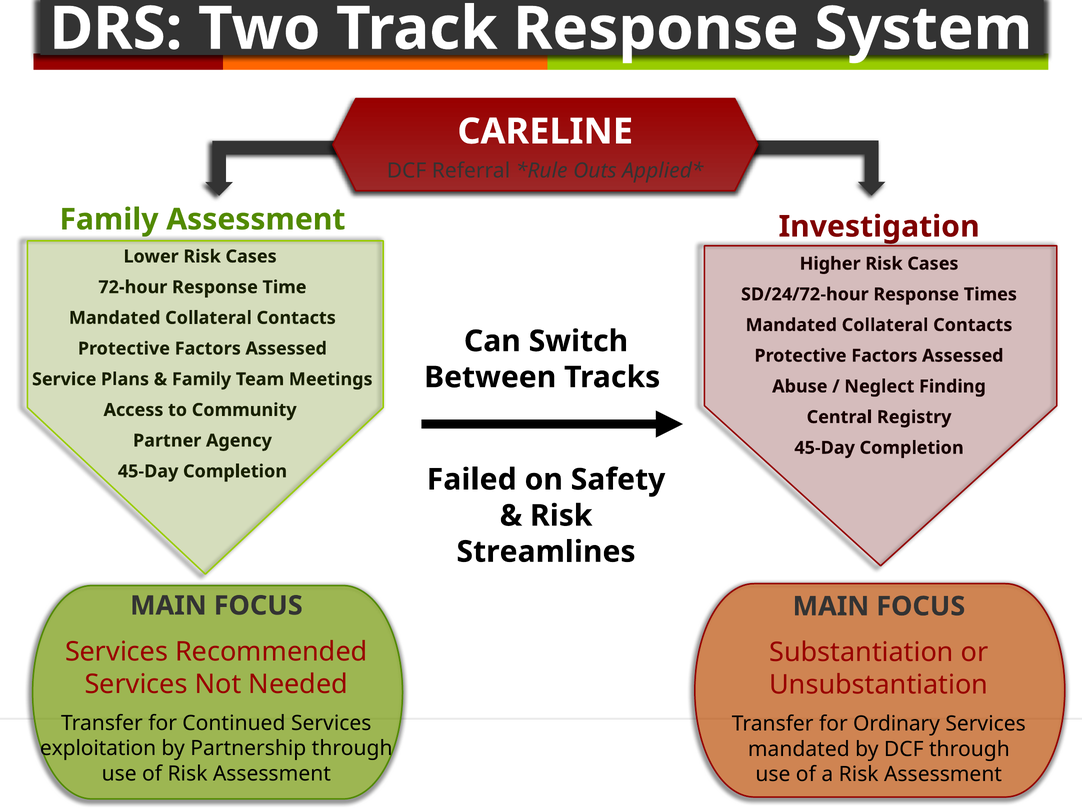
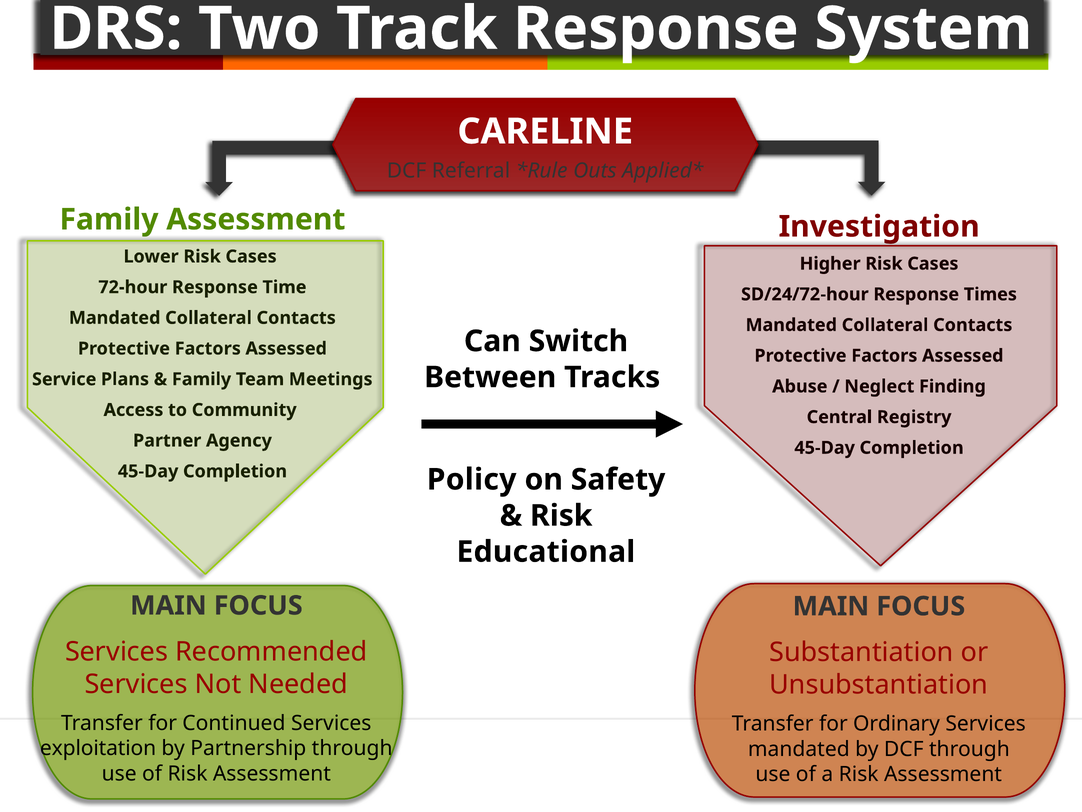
Failed: Failed -> Policy (472, 479)
Streamlines: Streamlines -> Educational (546, 551)
